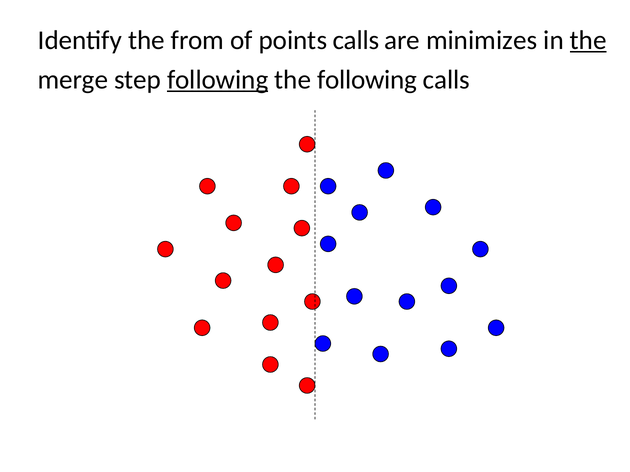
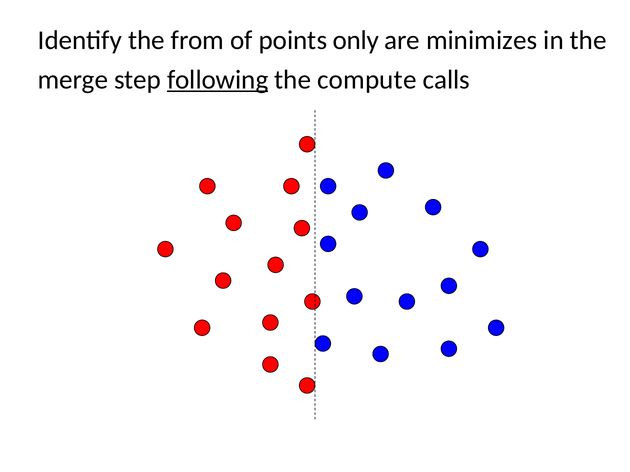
points calls: calls -> only (356, 40)
the underline: present -> none (588, 40)
the following: following -> compute (367, 80)
